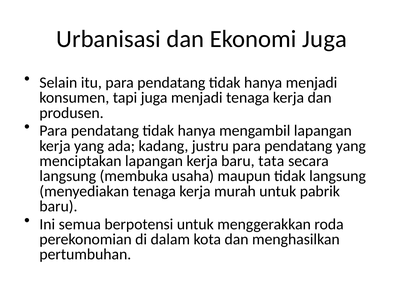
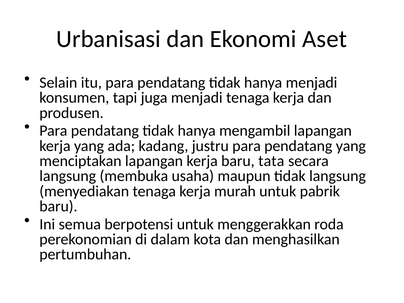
Ekonomi Juga: Juga -> Aset (325, 39)
